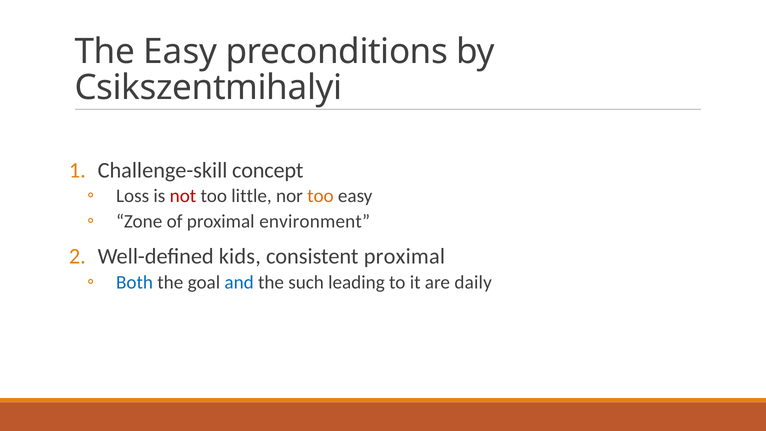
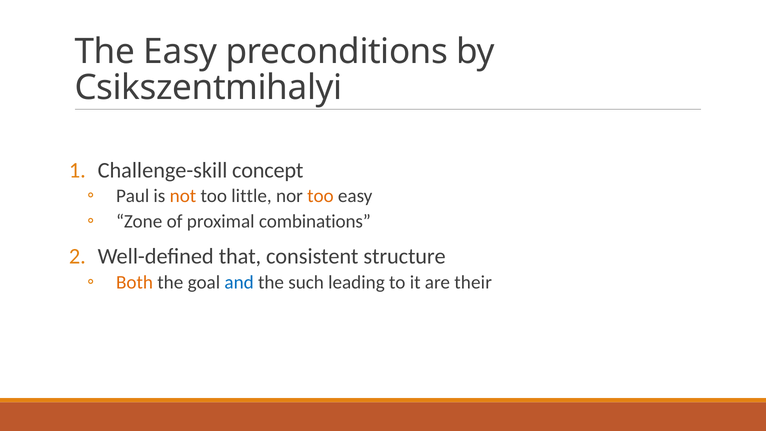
Loss: Loss -> Paul (133, 196)
not colour: red -> orange (183, 196)
environment: environment -> combinations (315, 221)
kids: kids -> that (240, 256)
consistent proximal: proximal -> structure (405, 256)
Both colour: blue -> orange (135, 282)
daily: daily -> their (473, 282)
